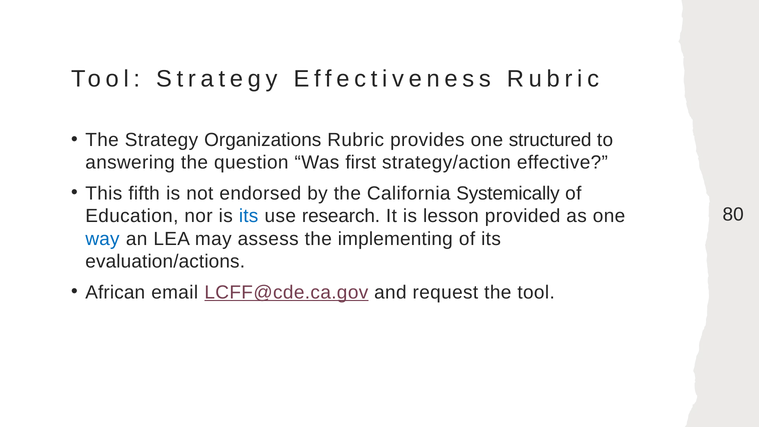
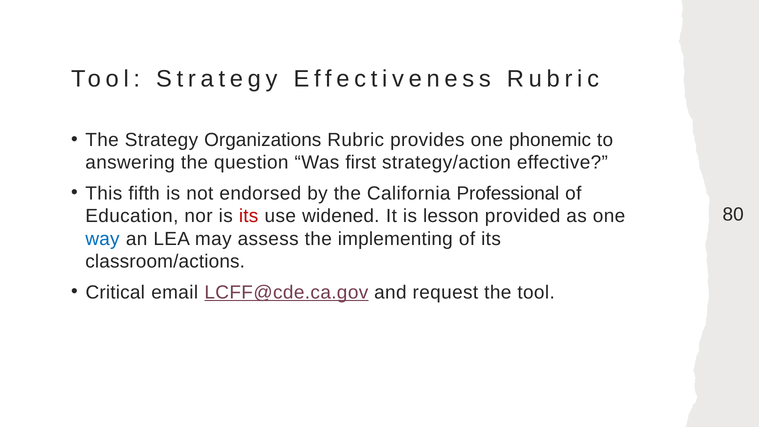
structured: structured -> phonemic (550, 140)
Systemically: Systemically -> Professional (508, 193)
its colour: blue -> red (249, 216)
research: research -> widened (341, 216)
evaluation/actions: evaluation/actions -> classroom/actions (165, 262)
African: African -> Critical (115, 292)
